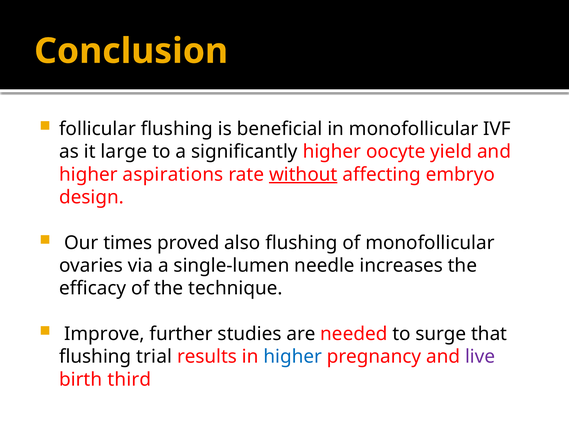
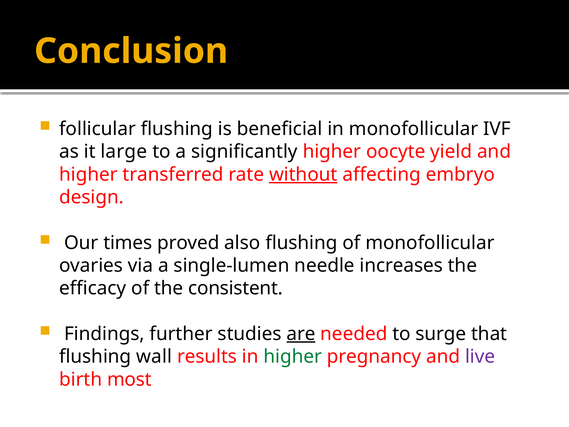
aspirations: aspirations -> transferred (173, 174)
technique: technique -> consistent (236, 288)
Improve: Improve -> Findings (104, 334)
are underline: none -> present (301, 334)
trial: trial -> wall (154, 356)
higher colour: blue -> green (293, 356)
third: third -> most (129, 379)
